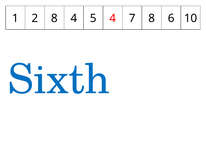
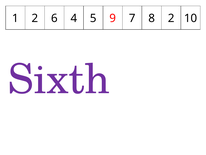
2 8: 8 -> 6 (54, 18)
5 4: 4 -> 9 (113, 18)
8 6: 6 -> 2 (171, 18)
Sixth colour: blue -> purple (59, 79)
